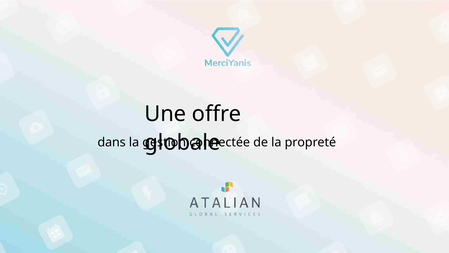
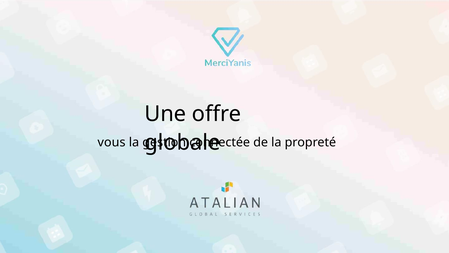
dans: dans -> vous (112, 142)
